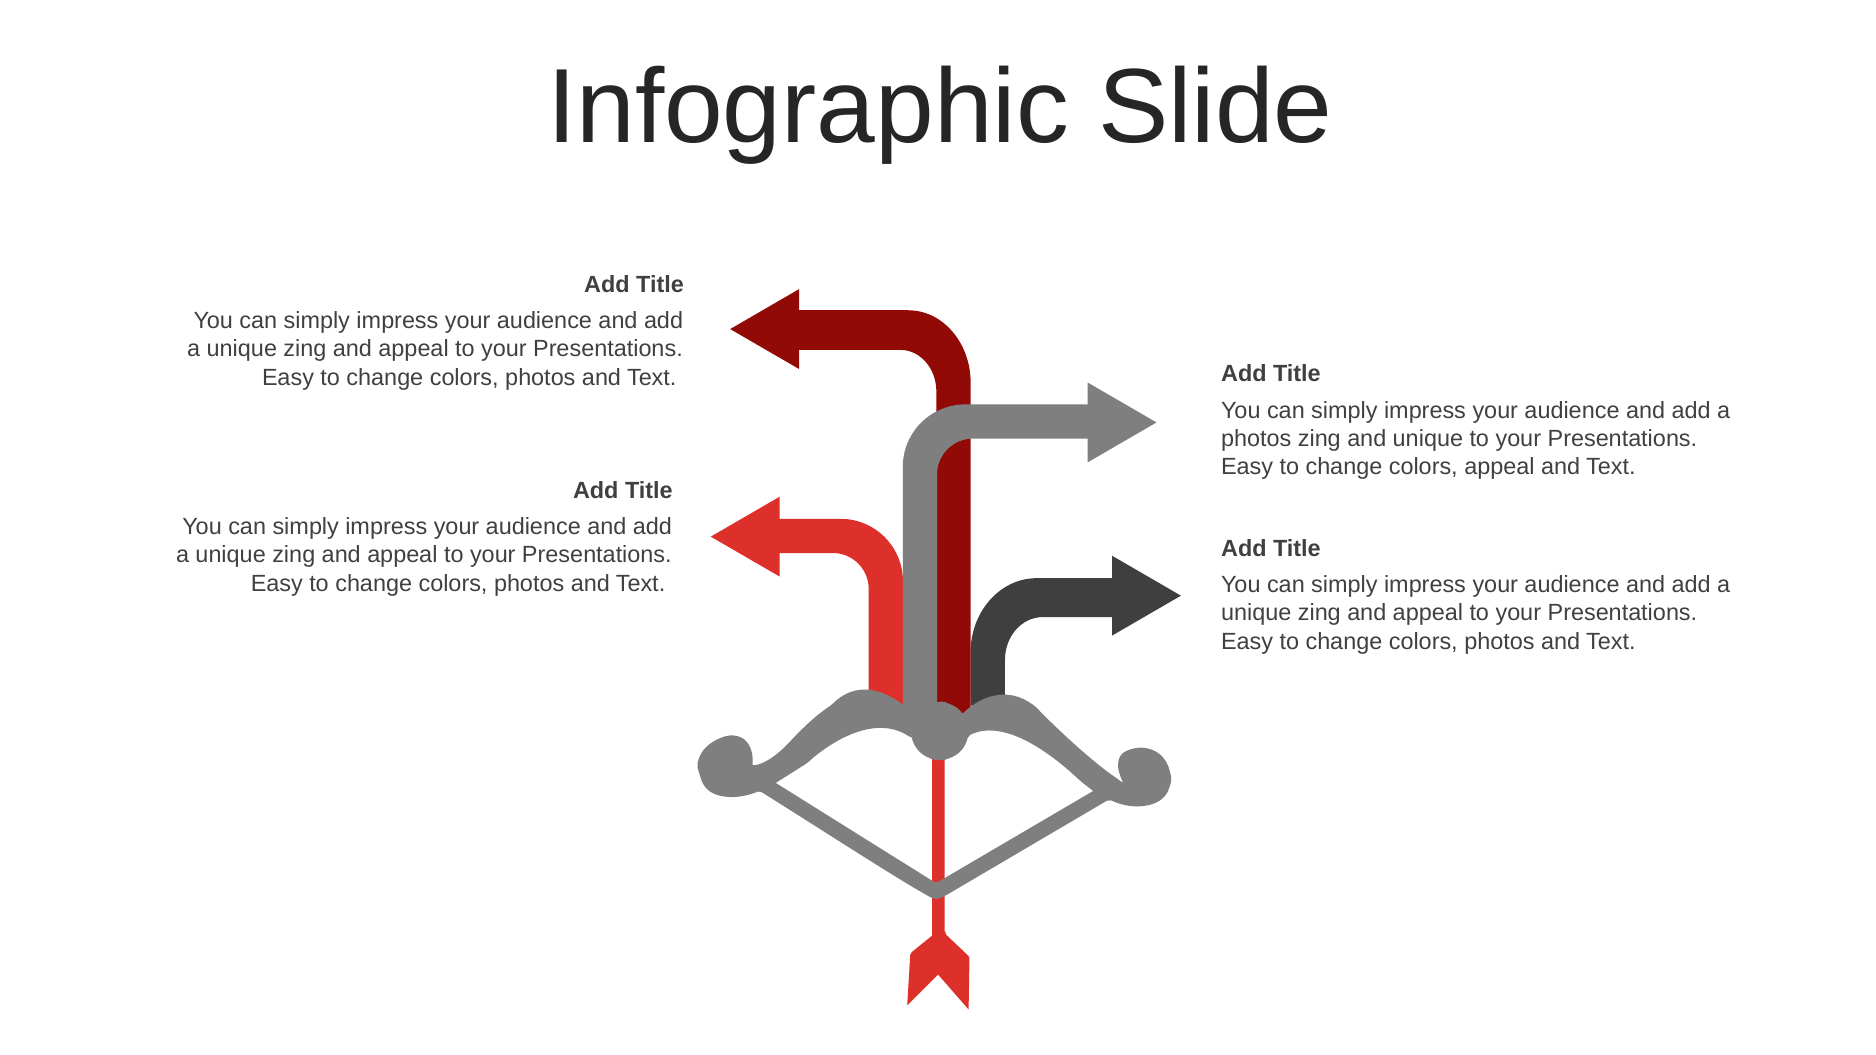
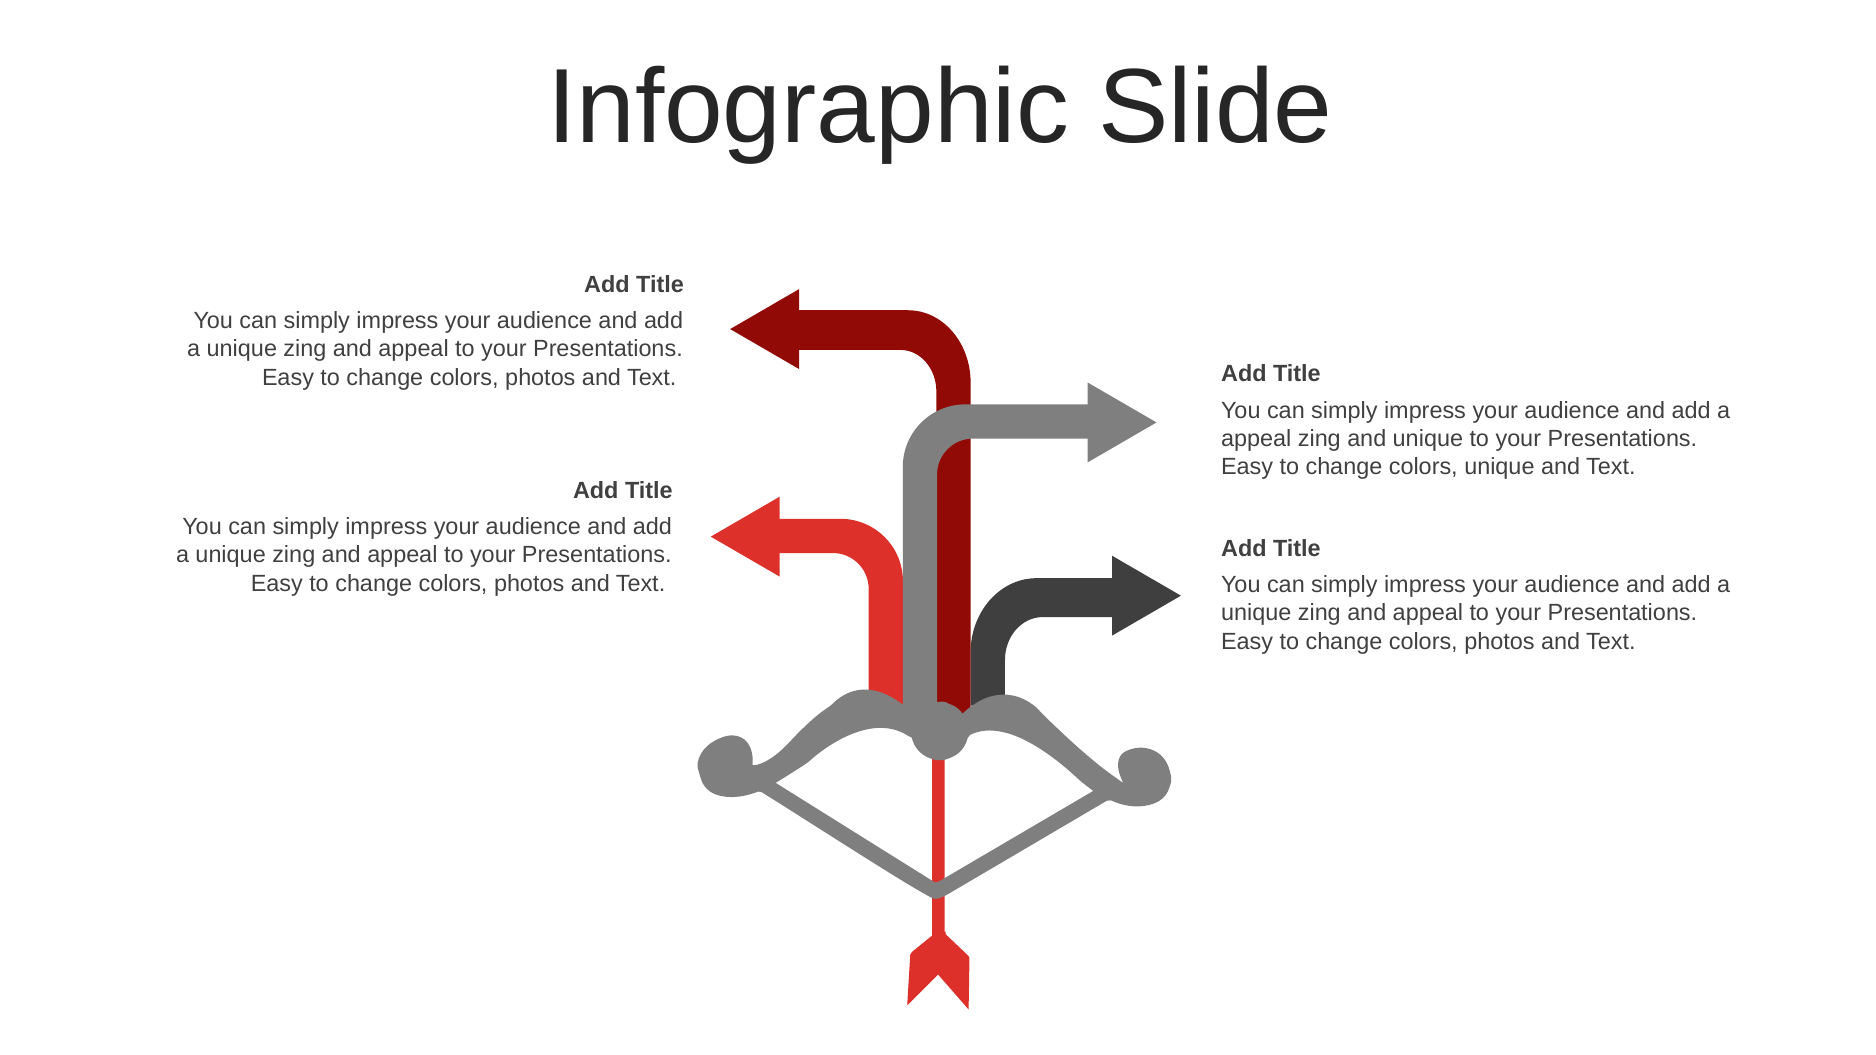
photos: photos -> appeal (1256, 439)
colors appeal: appeal -> unique (1499, 467)
